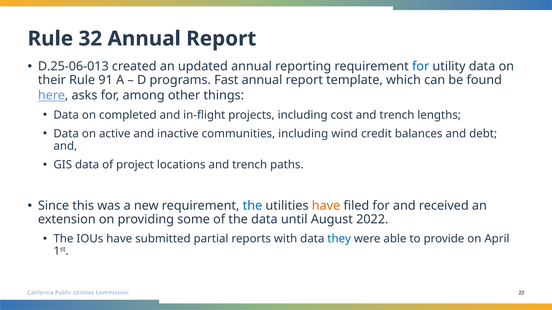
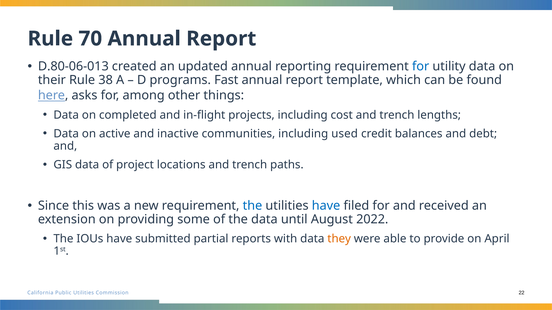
32: 32 -> 70 (90, 39)
D.25-06-013: D.25-06-013 -> D.80-06-013 (73, 67)
91: 91 -> 38 (106, 80)
wind: wind -> used (345, 134)
have colour: orange -> blue (326, 206)
they colour: blue -> orange (339, 239)
